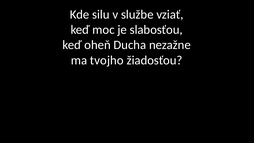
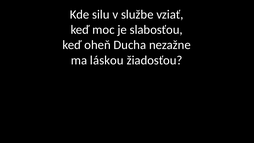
tvojho: tvojho -> láskou (107, 60)
